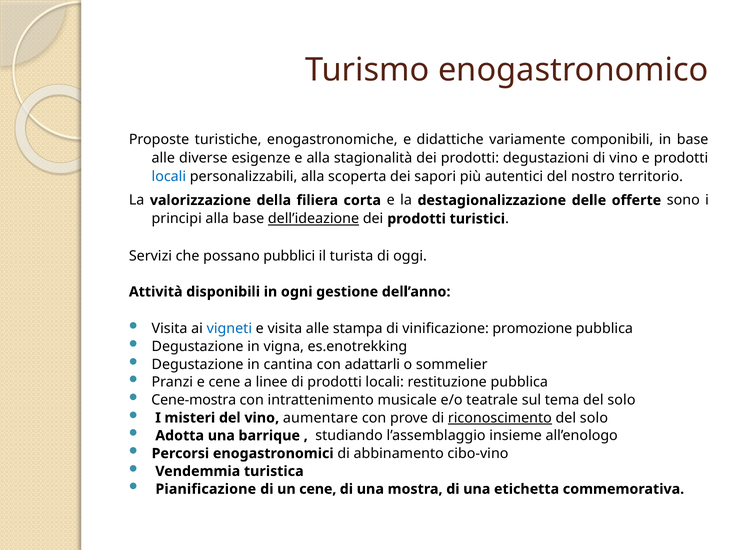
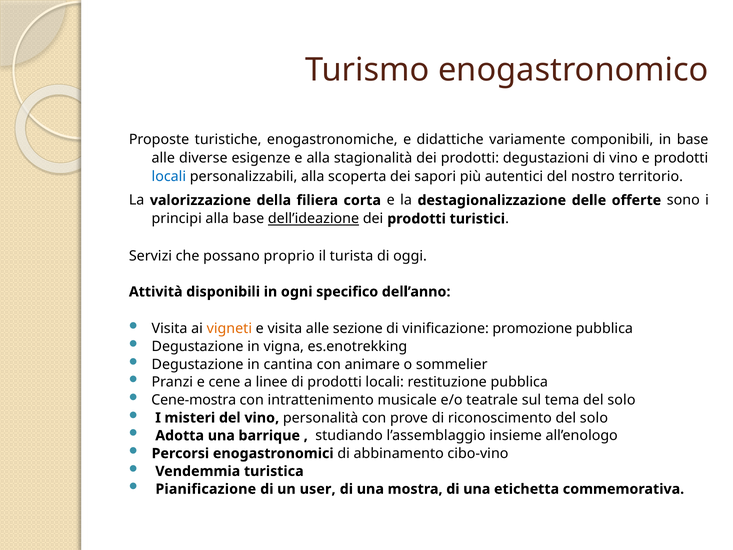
pubblici: pubblici -> proprio (289, 256)
gestione: gestione -> specifico (347, 292)
vigneti colour: blue -> orange (229, 329)
stampa: stampa -> sezione (358, 329)
adattarli: adattarli -> animare (372, 364)
aumentare: aumentare -> personalità (321, 418)
riconoscimento underline: present -> none (500, 418)
un cene: cene -> user (318, 489)
